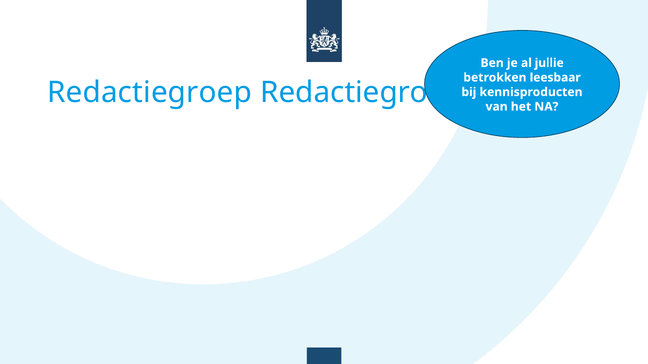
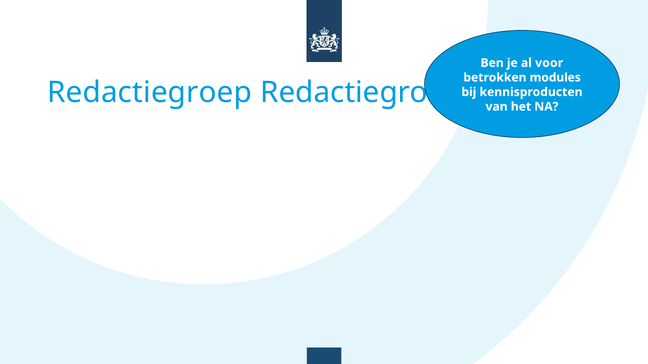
jullie: jullie -> voor (549, 63)
leesbaar: leesbaar -> modules (555, 78)
